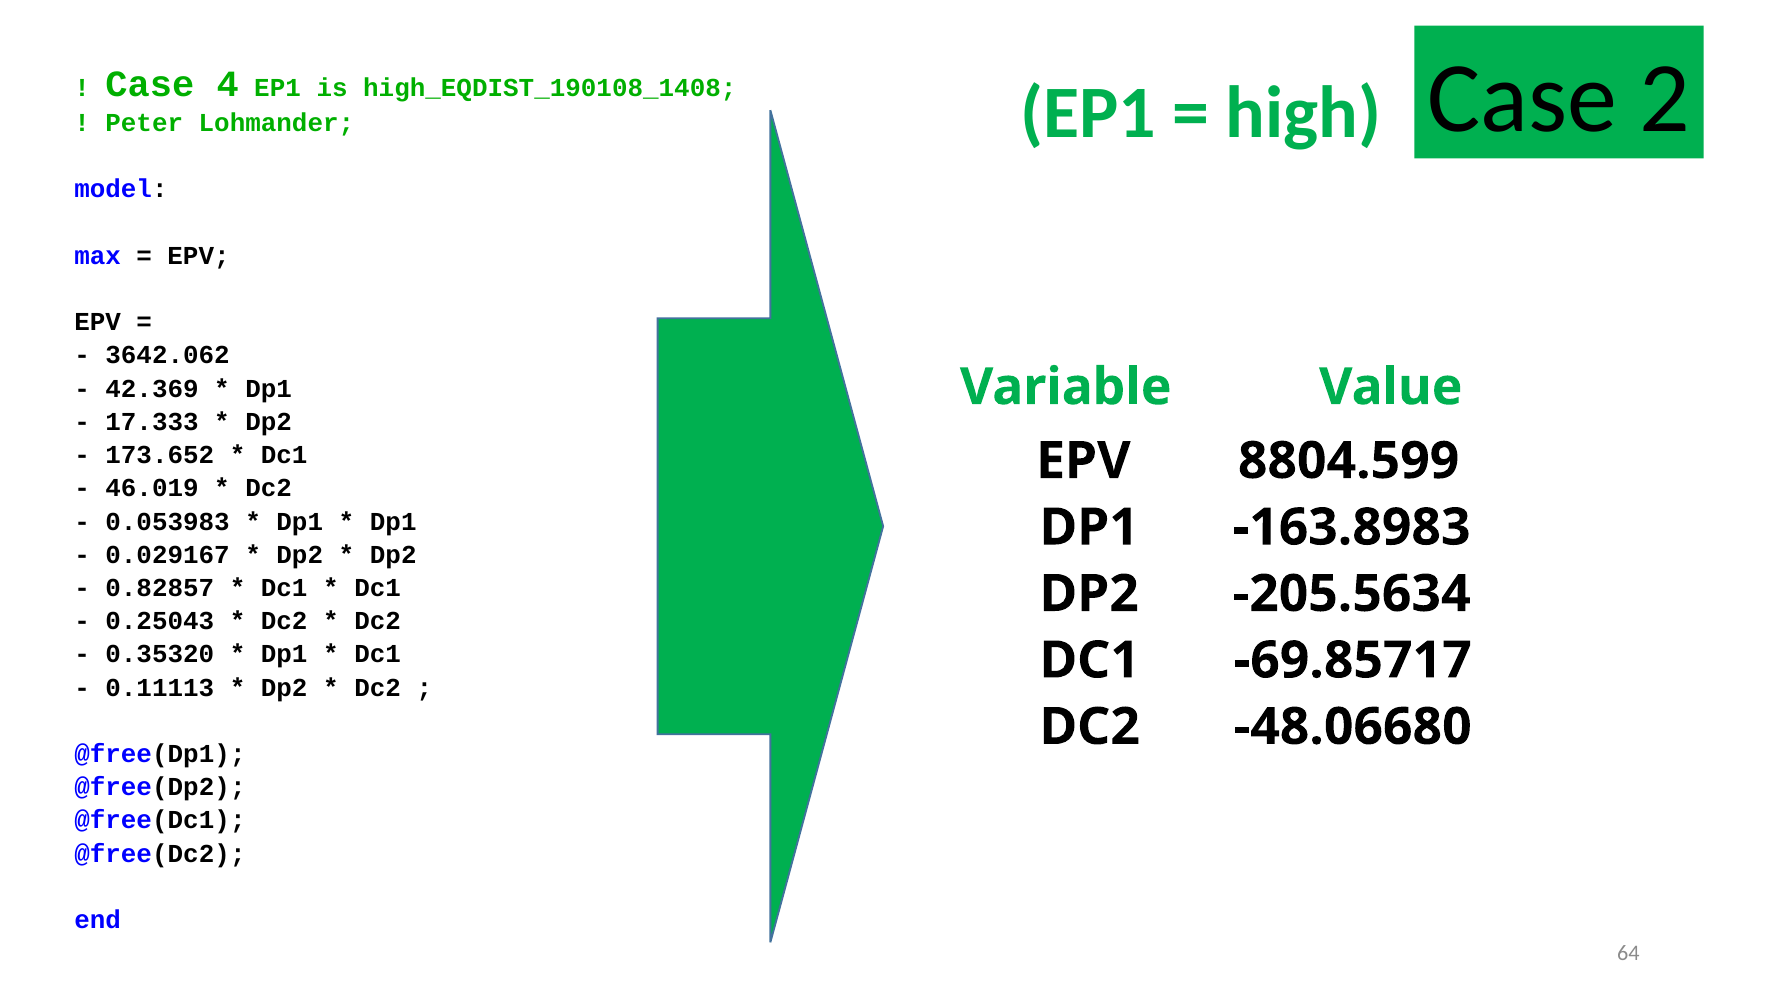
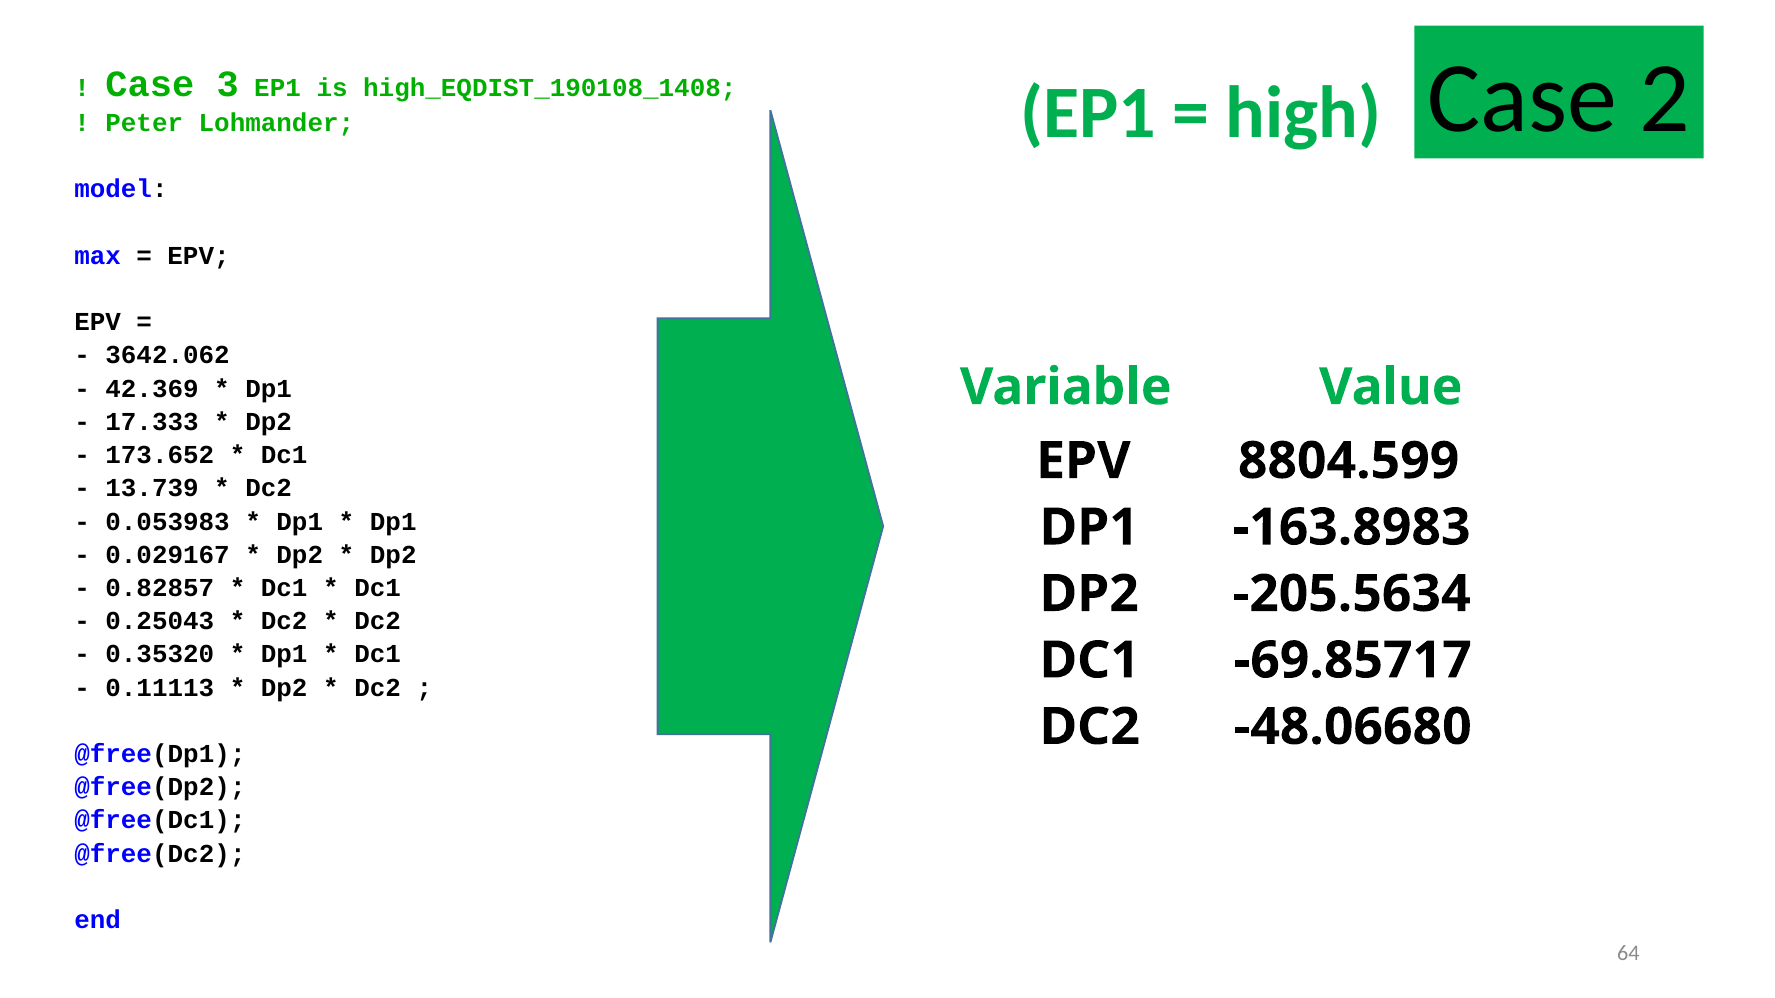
4: 4 -> 3 (228, 84)
46.019: 46.019 -> 13.739 (152, 488)
